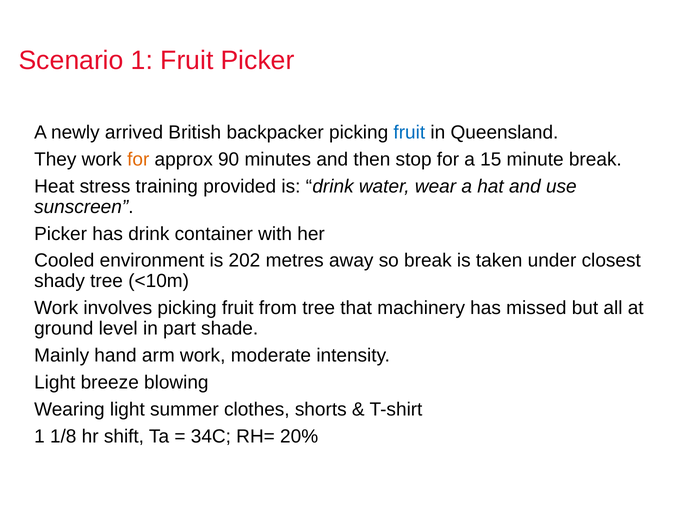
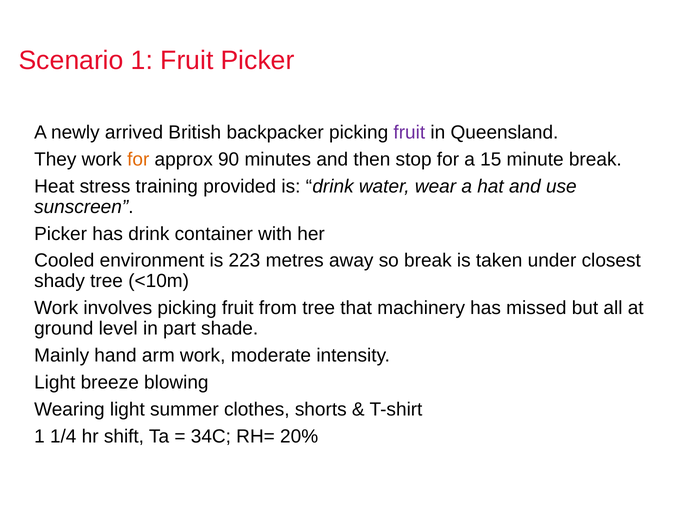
fruit colour: blue -> purple (409, 132)
202: 202 -> 223 (244, 261)
1/8: 1/8 -> 1/4 (63, 436)
